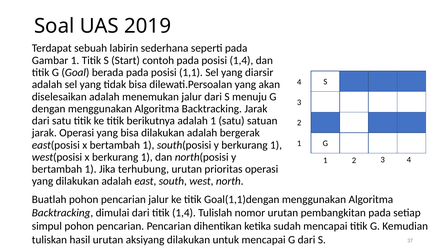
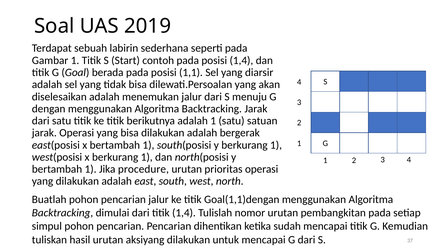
terhubung: terhubung -> procedure (143, 169)
